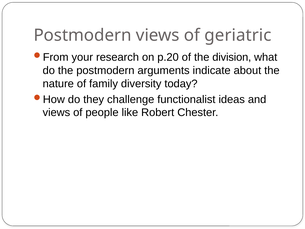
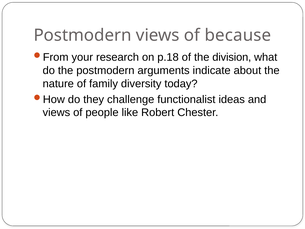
geriatric: geriatric -> because (238, 35)
p.20: p.20 -> p.18 (168, 57)
